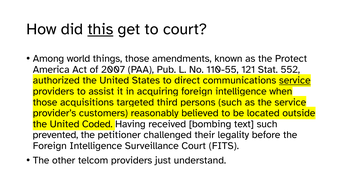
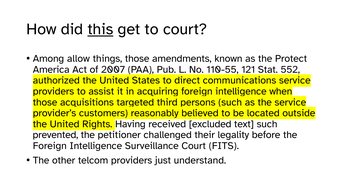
world: world -> allow (78, 58)
service underline: present -> none (295, 80)
Coded: Coded -> Rights (97, 124)
bombing: bombing -> excluded (210, 124)
